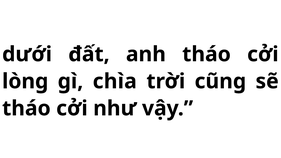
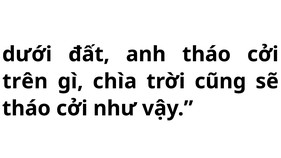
lòng: lòng -> trên (25, 81)
